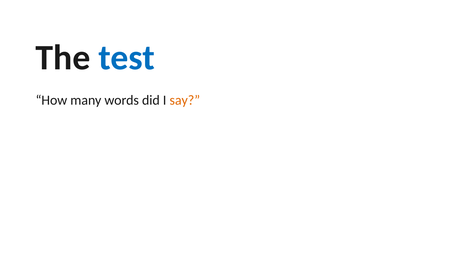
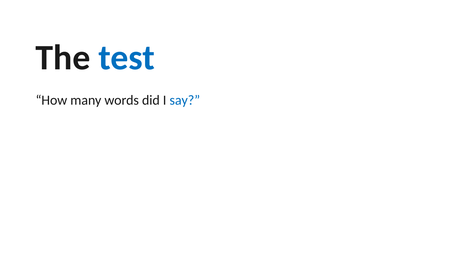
say colour: orange -> blue (185, 100)
